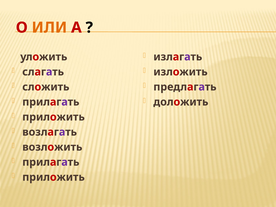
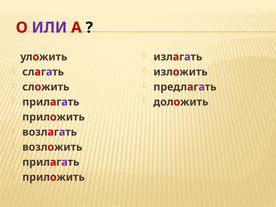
ИЛИ colour: orange -> purple (49, 28)
